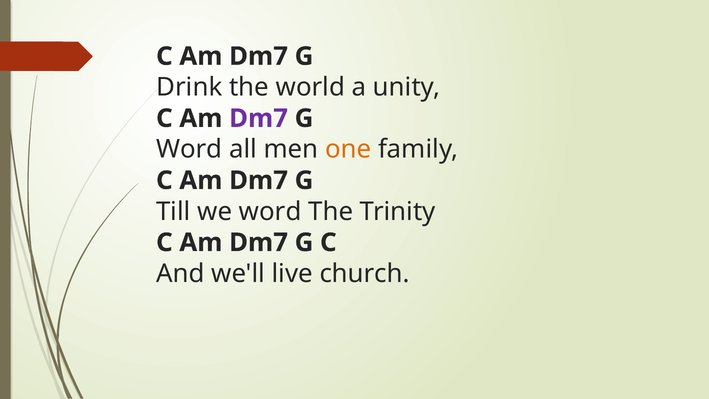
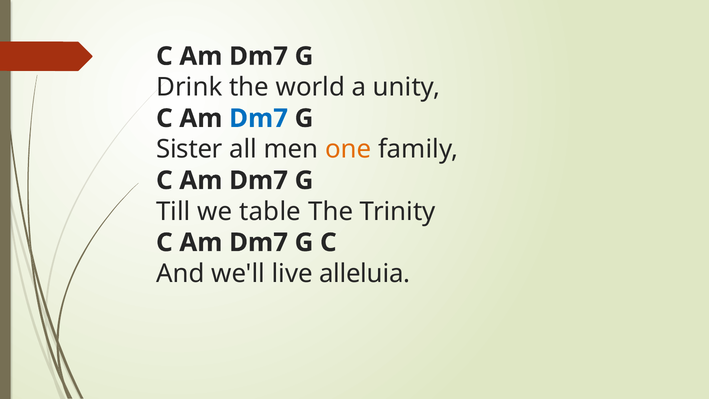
Dm7 colour: purple -> blue (259, 118)
Word: Word -> Sister (189, 149)
we word: word -> table (270, 211)
church: church -> alleluia (365, 273)
